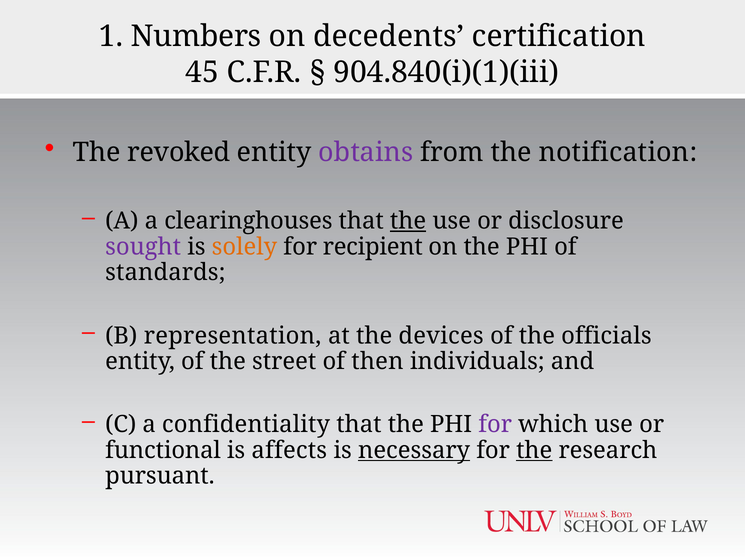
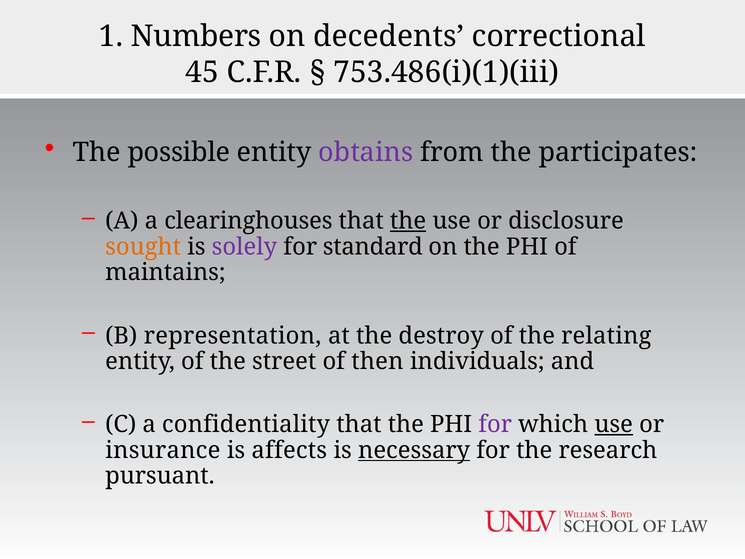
certification: certification -> correctional (559, 36)
904.840(i)(1)(iii: 904.840(i)(1)(iii -> 753.486(i)(1)(iii (446, 72)
revoked: revoked -> possible (179, 152)
notification: notification -> participates (618, 152)
sought colour: purple -> orange (143, 247)
solely colour: orange -> purple (244, 247)
recipient: recipient -> standard (373, 247)
standards: standards -> maintains (165, 272)
devices: devices -> destroy (441, 336)
officials: officials -> relating (606, 336)
use underline: none -> present (614, 424)
functional: functional -> insurance (163, 450)
the underline: present -> none (534, 450)
